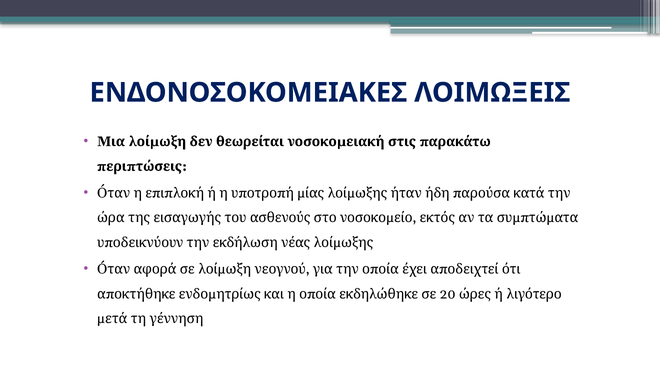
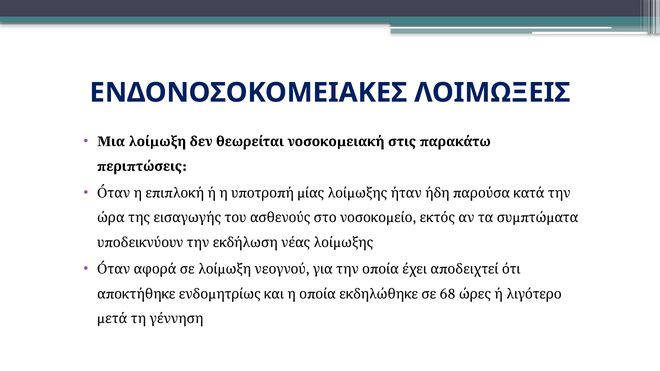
20: 20 -> 68 (448, 294)
